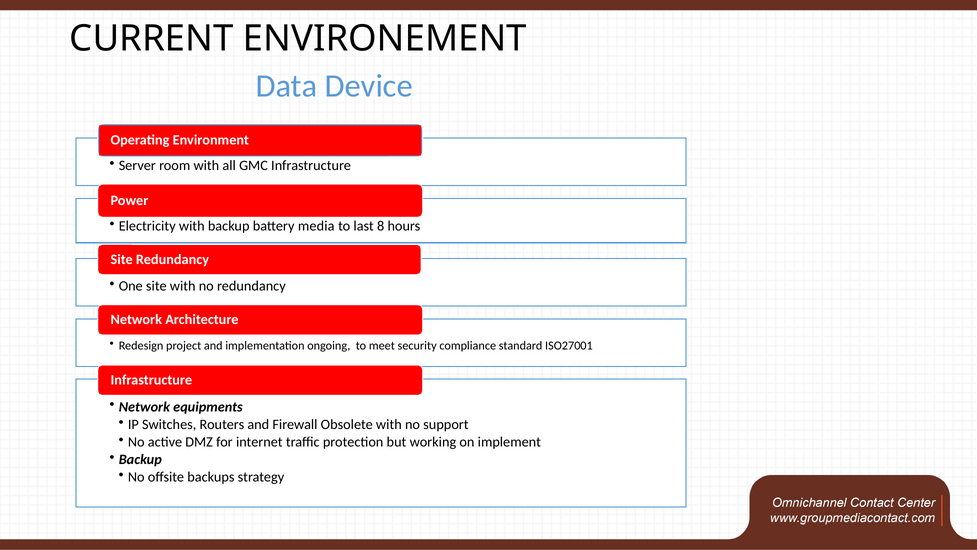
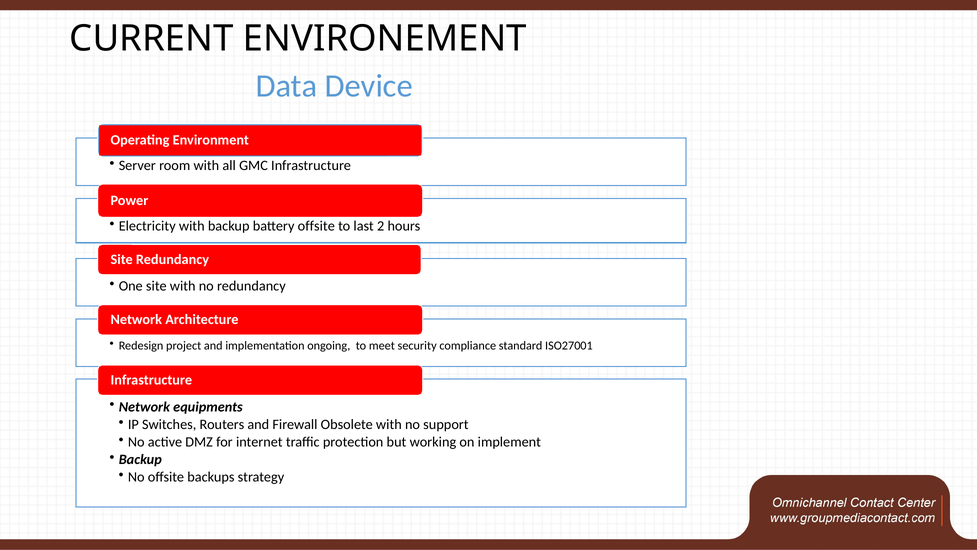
battery media: media -> offsite (316, 226)
8: 8 -> 2 (381, 226)
